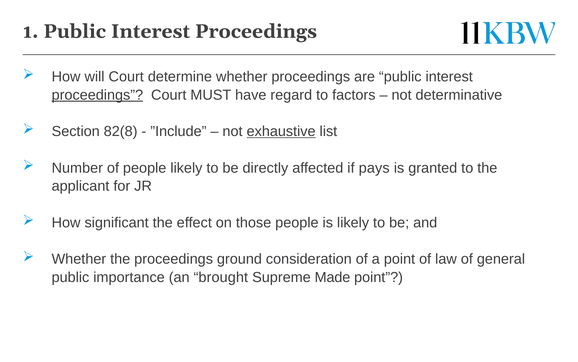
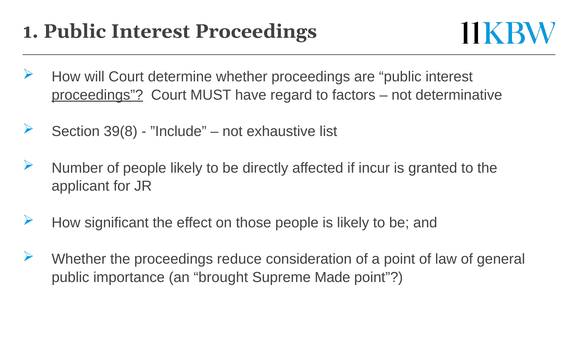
82(8: 82(8 -> 39(8 (121, 131)
exhaustive underline: present -> none (281, 131)
pays: pays -> incur (374, 168)
ground: ground -> reduce (239, 259)
